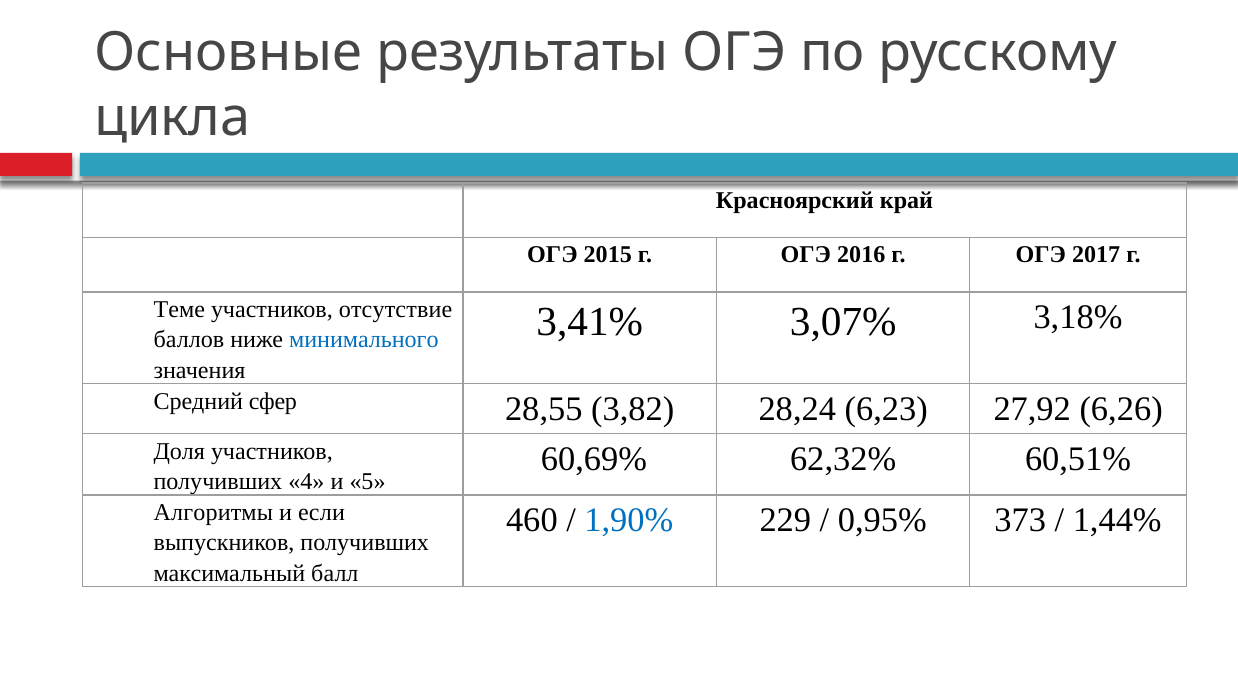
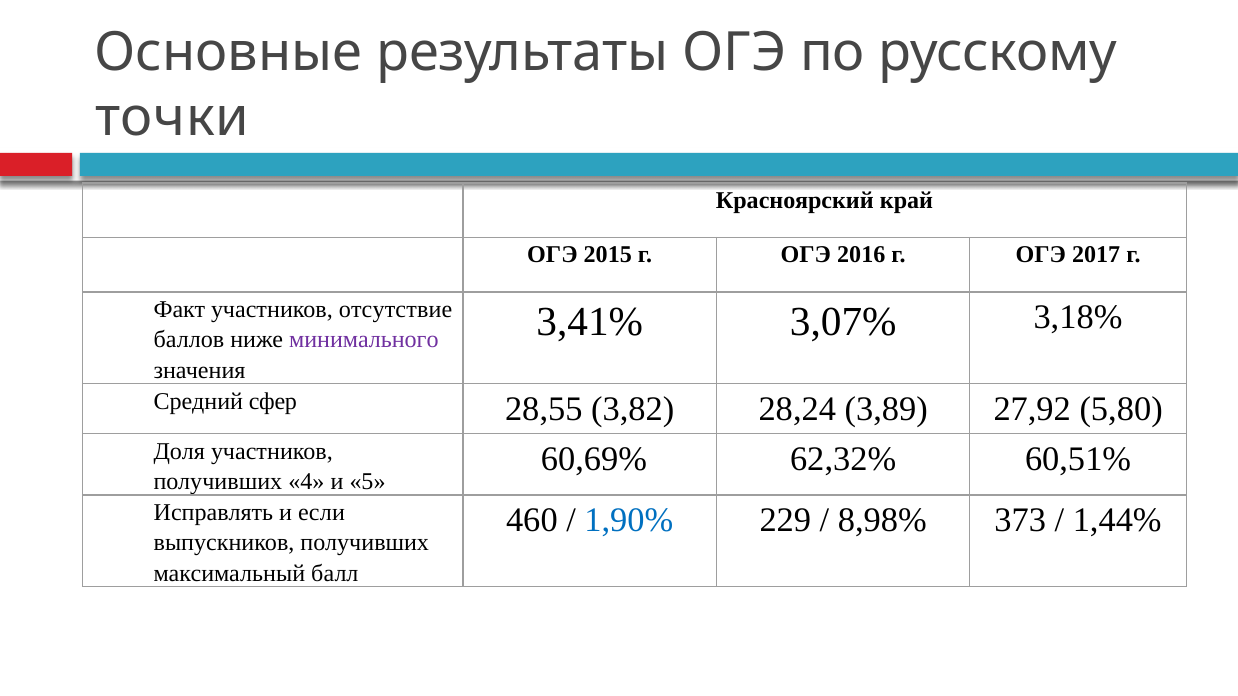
цикла: цикла -> точки (172, 117)
Теме: Теме -> Факт (179, 310)
минимального colour: blue -> purple (364, 340)
6,23: 6,23 -> 3,89 (886, 409)
6,26: 6,26 -> 5,80 (1121, 409)
Алгоритмы: Алгоритмы -> Исправлять (213, 513)
0,95%: 0,95% -> 8,98% (882, 520)
